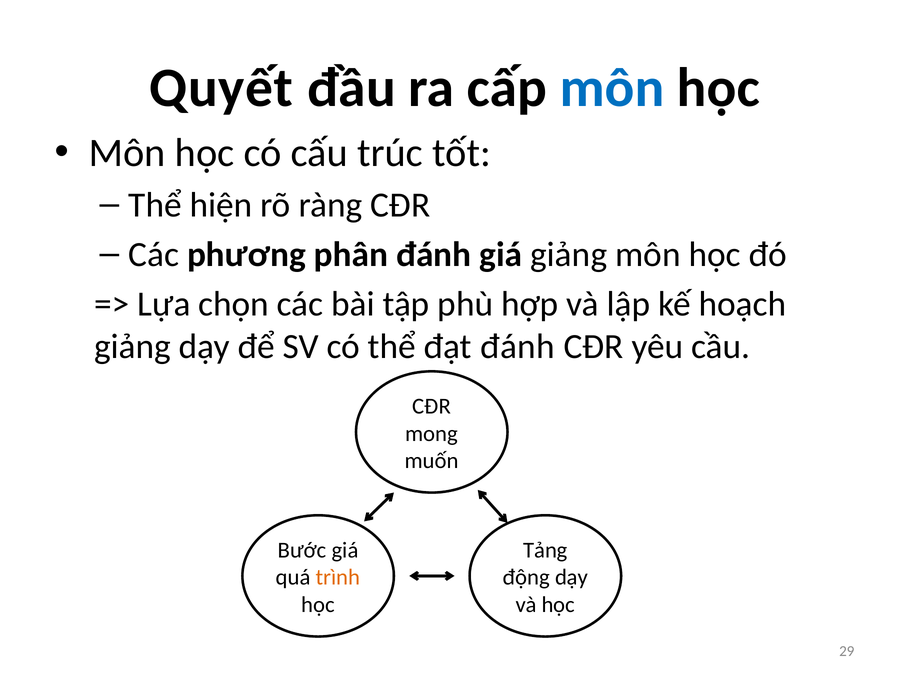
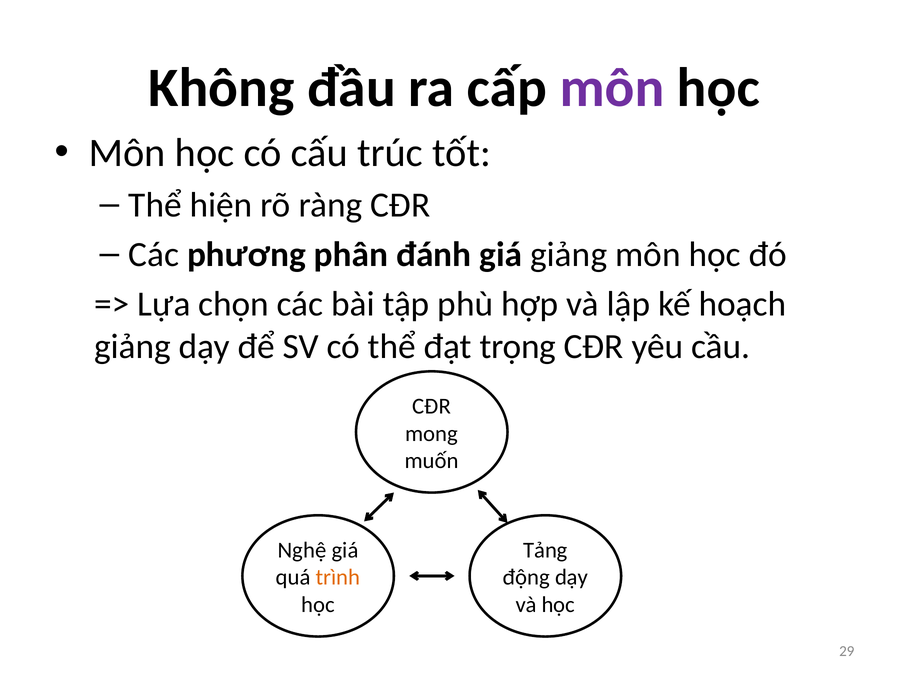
Quyết: Quyết -> Không (221, 88)
môn colour: blue -> purple (612, 88)
đạt đánh: đánh -> trọng (518, 347)
Bước: Bước -> Nghệ (302, 550)
